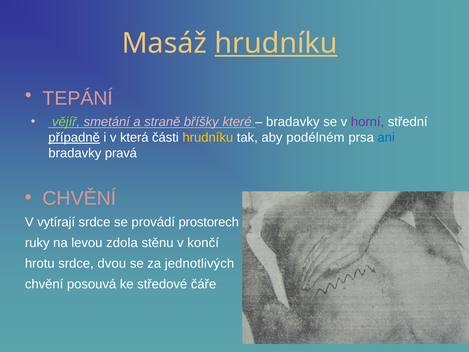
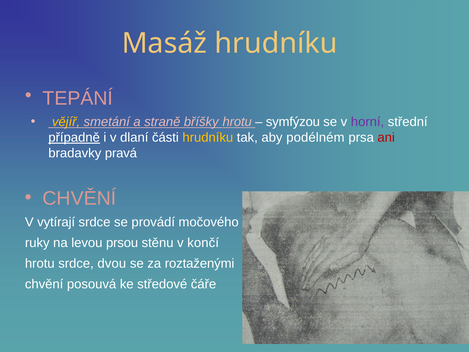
hrudníku underline: present -> none (276, 43)
vějíř colour: light green -> yellow (66, 122)
bříšky které: které -> hrotu (237, 122)
bradavky: bradavky -> symfýzou (293, 122)
která: která -> dlaní (134, 137)
ani colour: blue -> red (386, 137)
prostorech: prostorech -> močového (209, 222)
zdola: zdola -> prsou (122, 243)
jednotlivých: jednotlivých -> roztaženými (200, 263)
